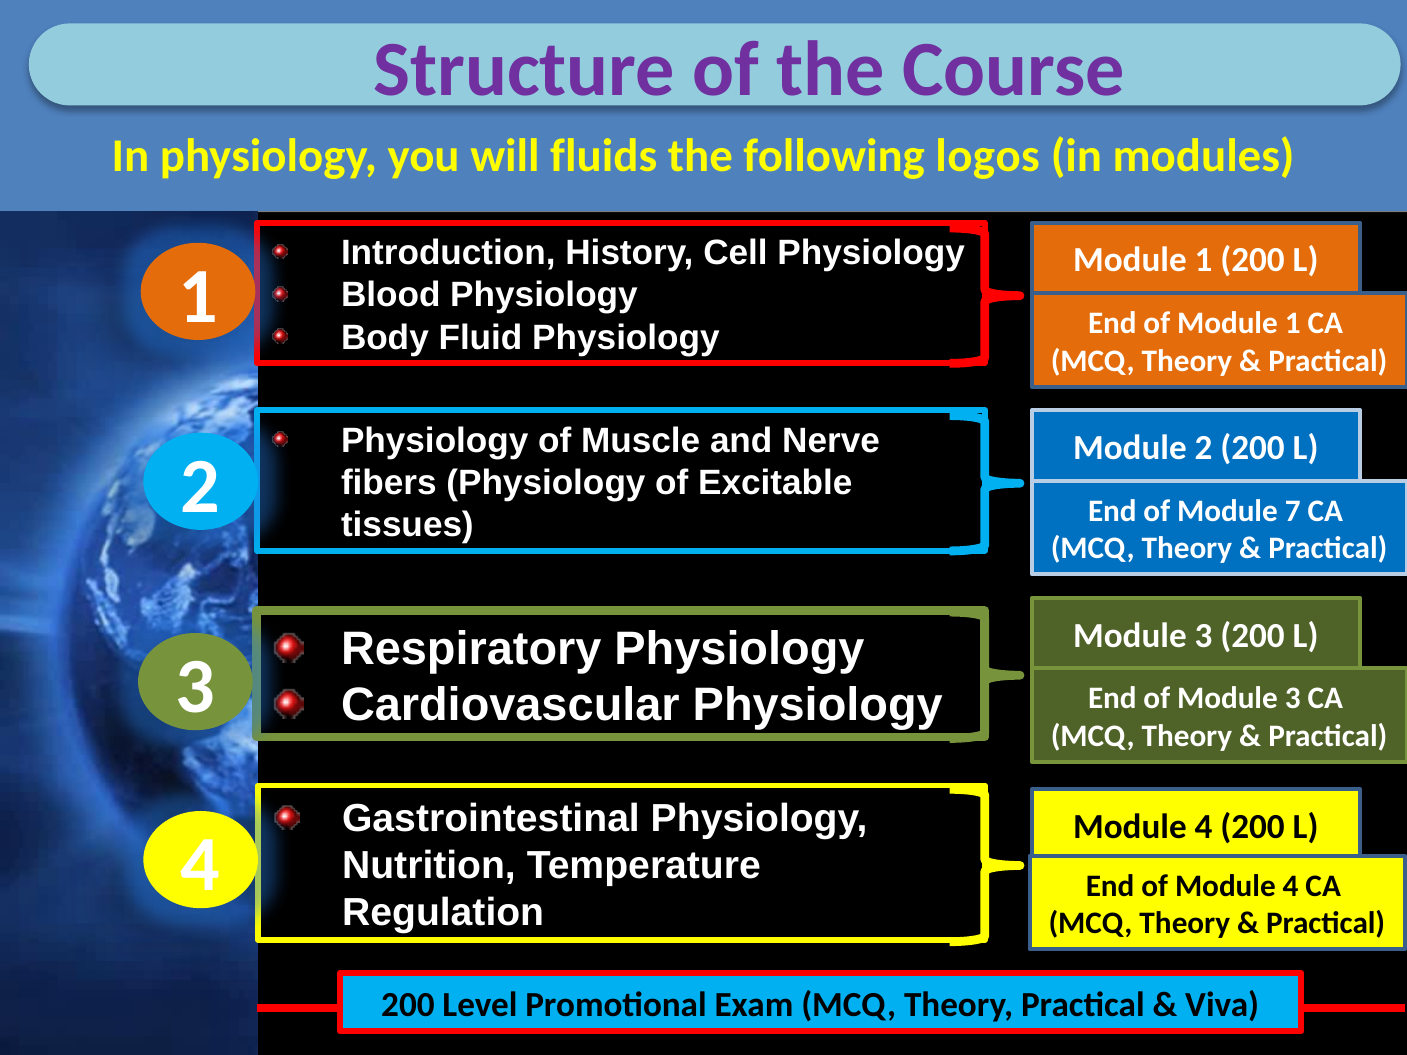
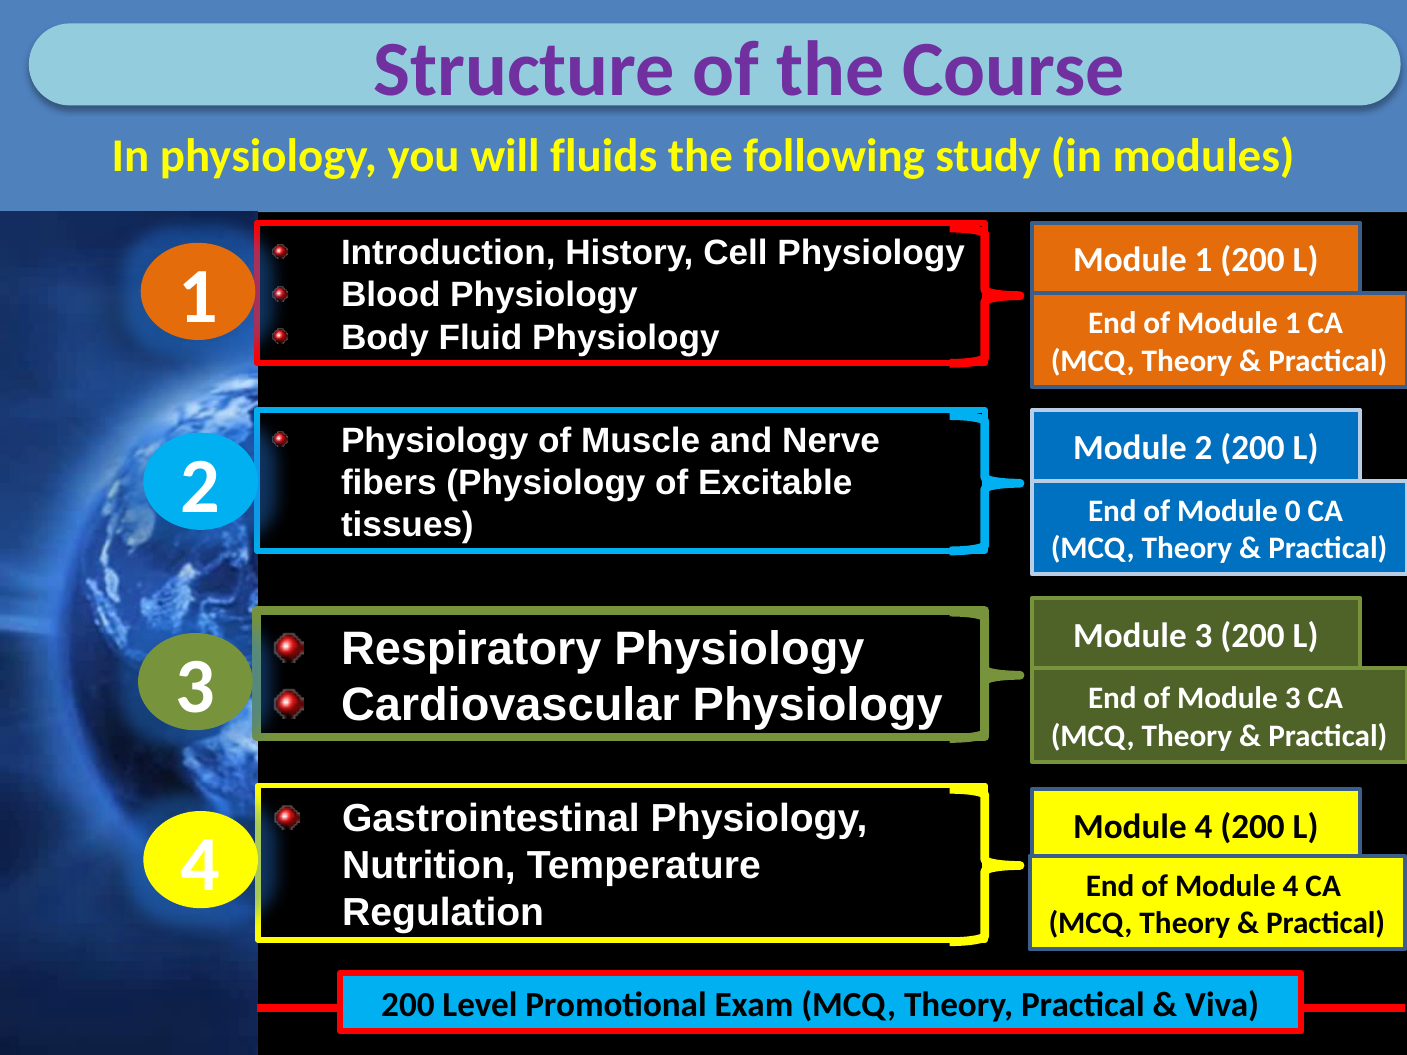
logos: logos -> study (988, 156)
7: 7 -> 0 (1293, 511)
